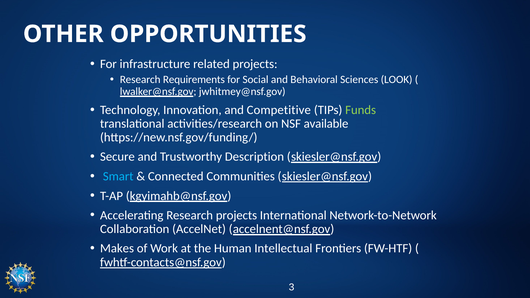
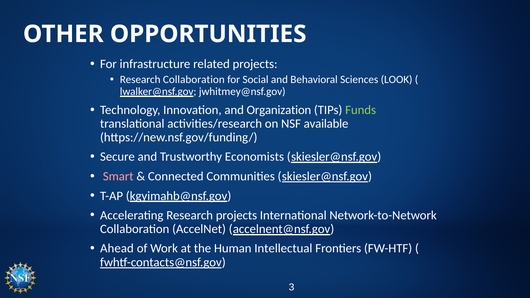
Research Requirements: Requirements -> Collaboration (194, 79)
Competitive: Competitive -> Organization (279, 110)
Description: Description -> Economists (254, 157)
Smart colour: light blue -> pink (118, 176)
Makes: Makes -> Ahead (117, 249)
